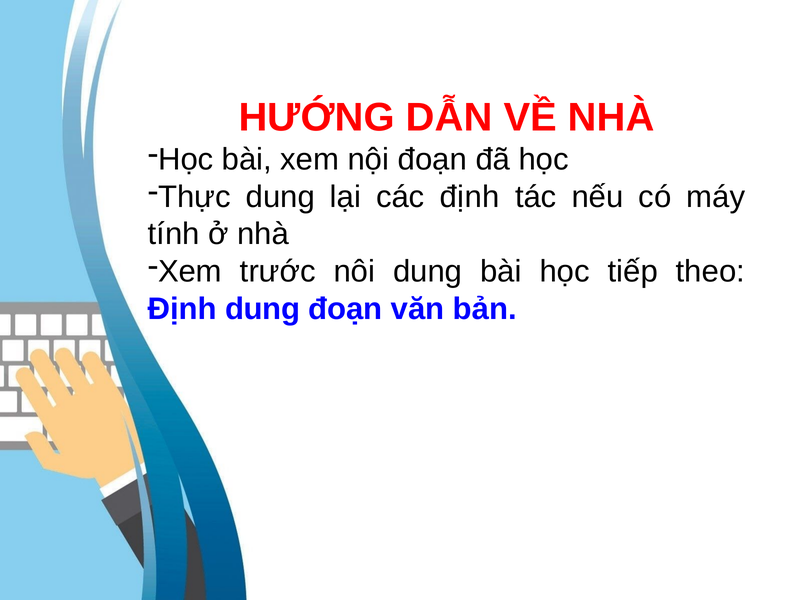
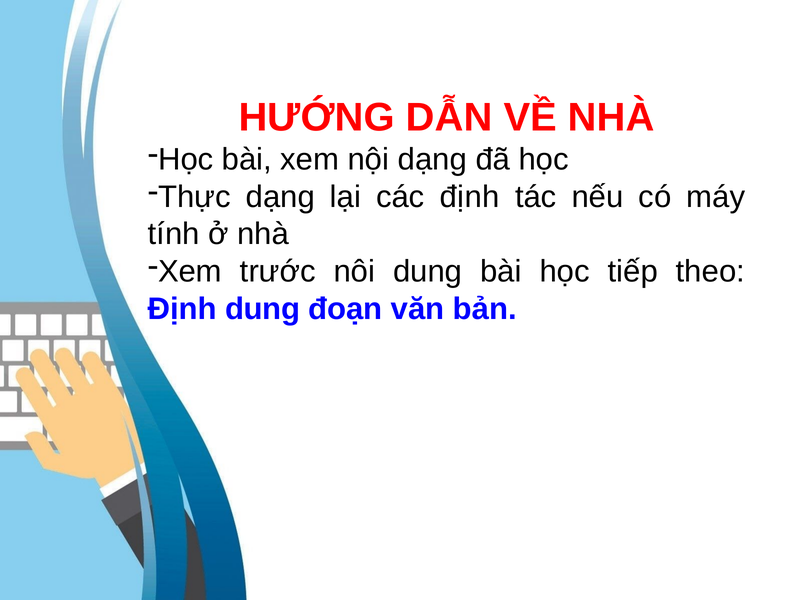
nội đoạn: đoạn -> dạng (432, 159)
Thực dung: dung -> dạng (280, 197)
